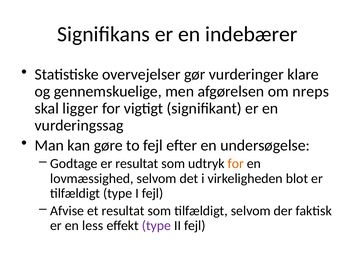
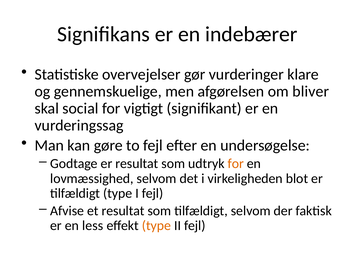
nreps: nreps -> bliver (311, 92)
ligger: ligger -> social (80, 109)
type colour: purple -> orange (157, 226)
